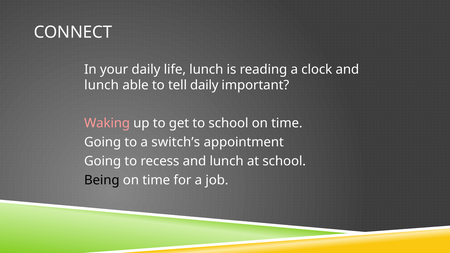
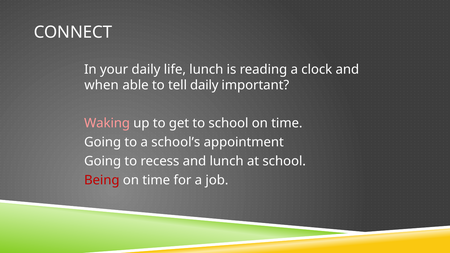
lunch: lunch -> when (102, 85)
switch’s: switch’s -> school’s (176, 142)
Being colour: black -> red (102, 180)
